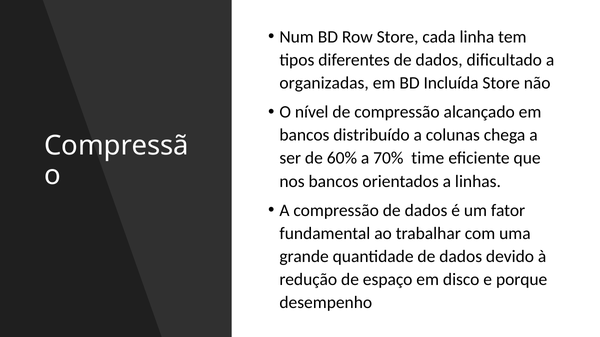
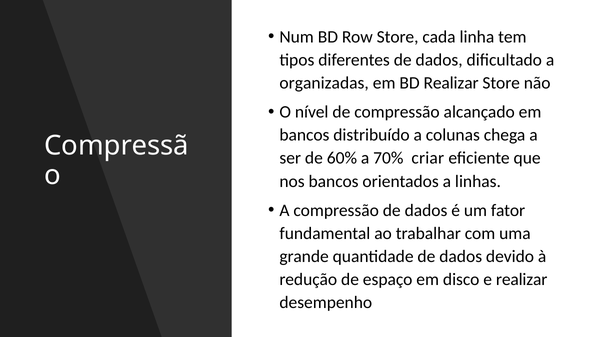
BD Incluída: Incluída -> Realizar (451, 83)
time: time -> criar (428, 158)
e porque: porque -> realizar (522, 280)
